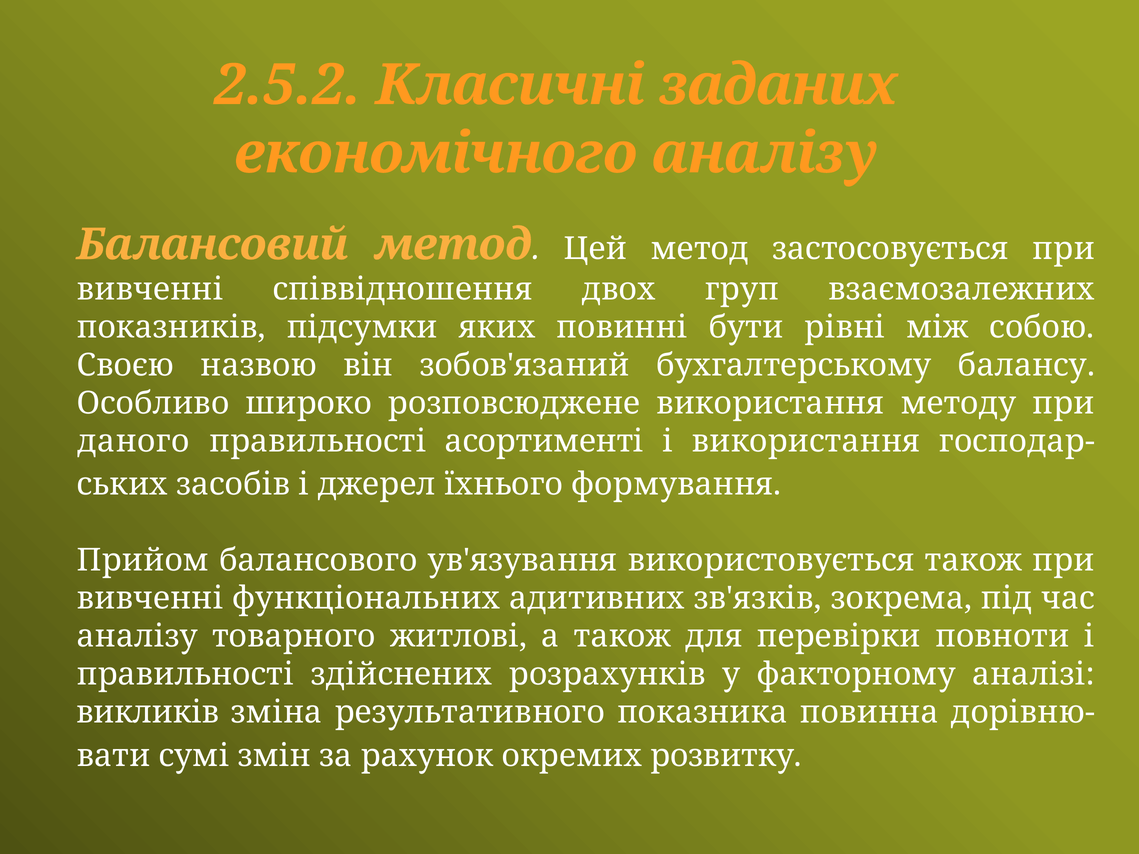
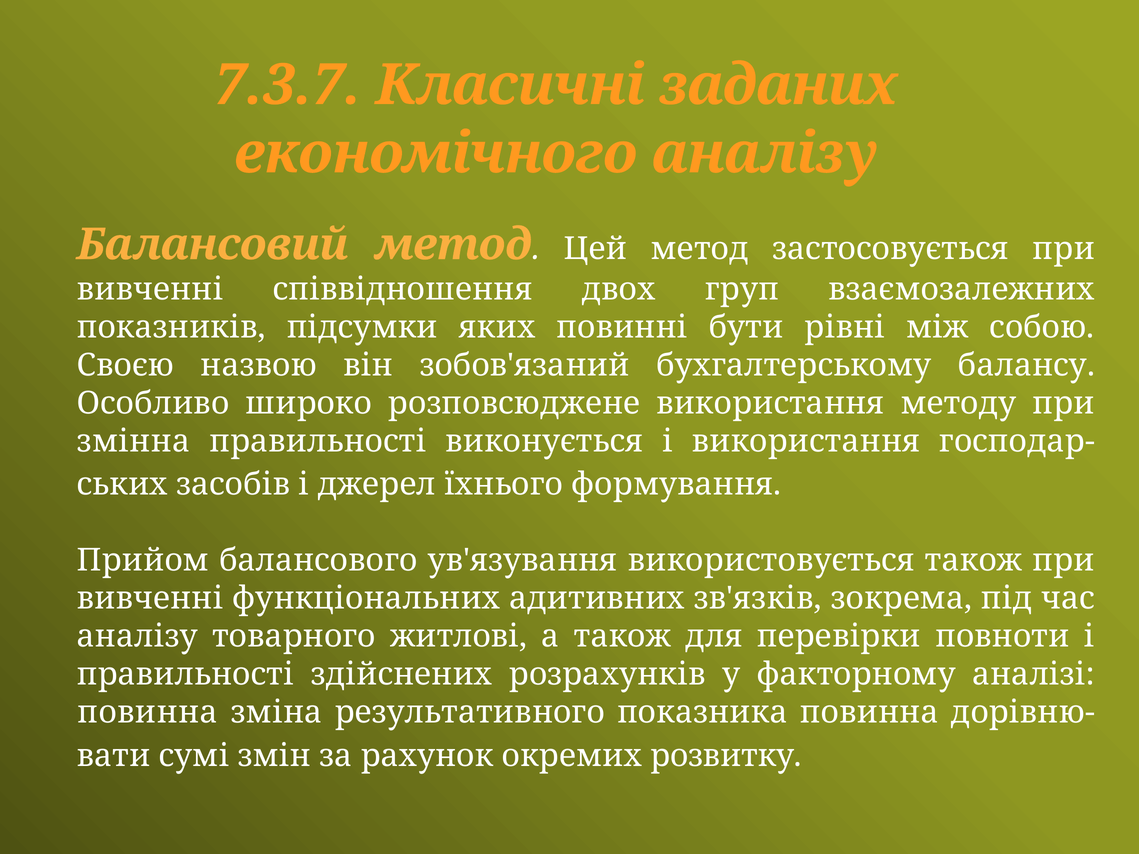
2.5.2: 2.5.2 -> 7.3.7 (288, 85)
даного: даного -> змінна (134, 441)
асортименті: асортименті -> виконується (544, 441)
викликів: викликів -> повинна (148, 713)
